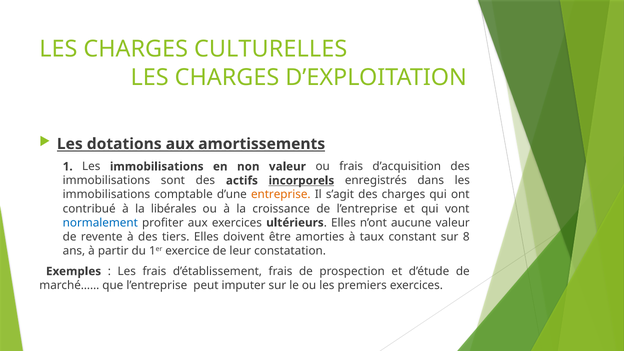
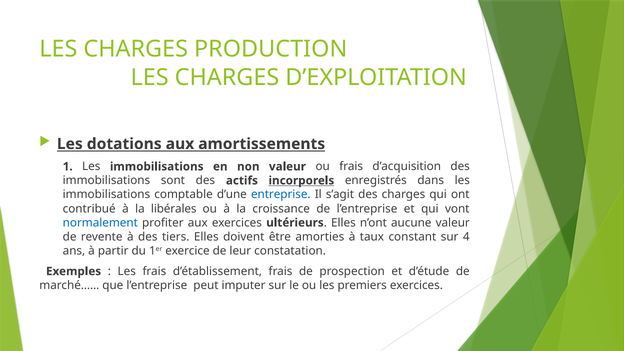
CULTURELLES: CULTURELLES -> PRODUCTION (271, 49)
entreprise colour: orange -> blue (281, 195)
8: 8 -> 4 (466, 237)
